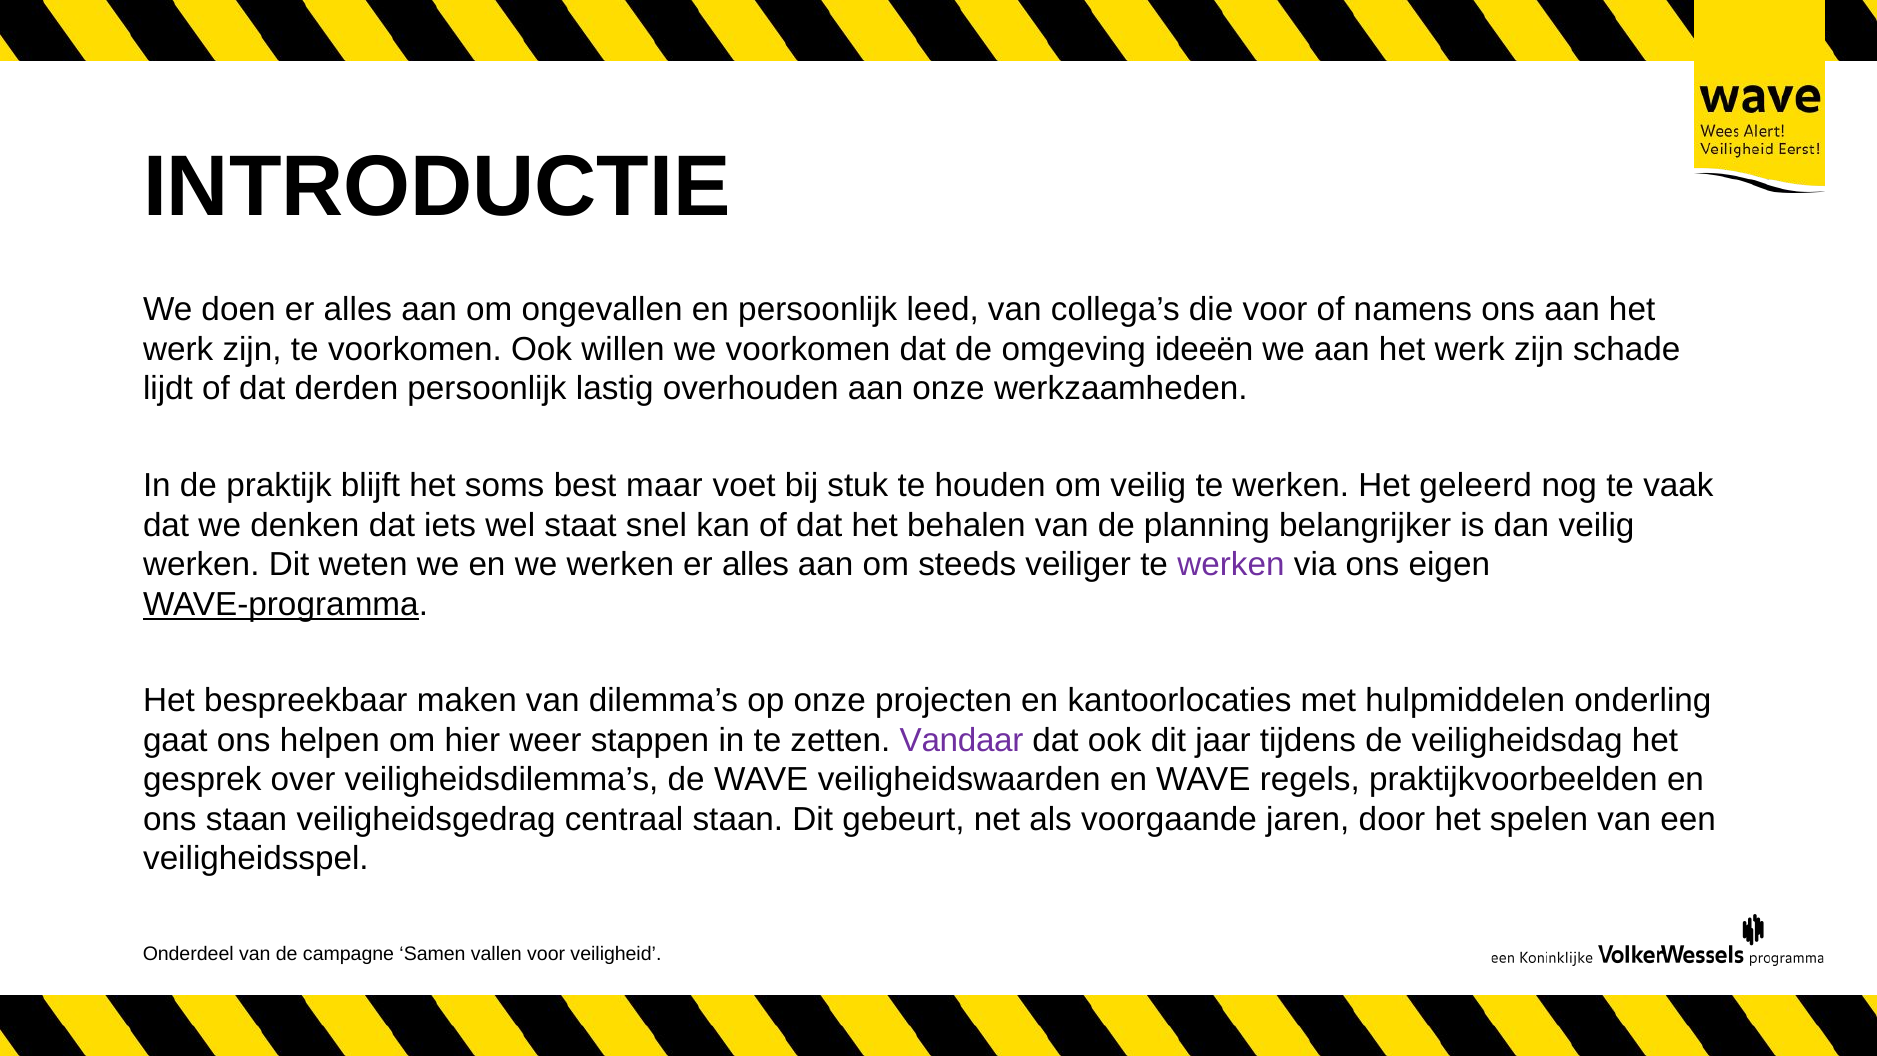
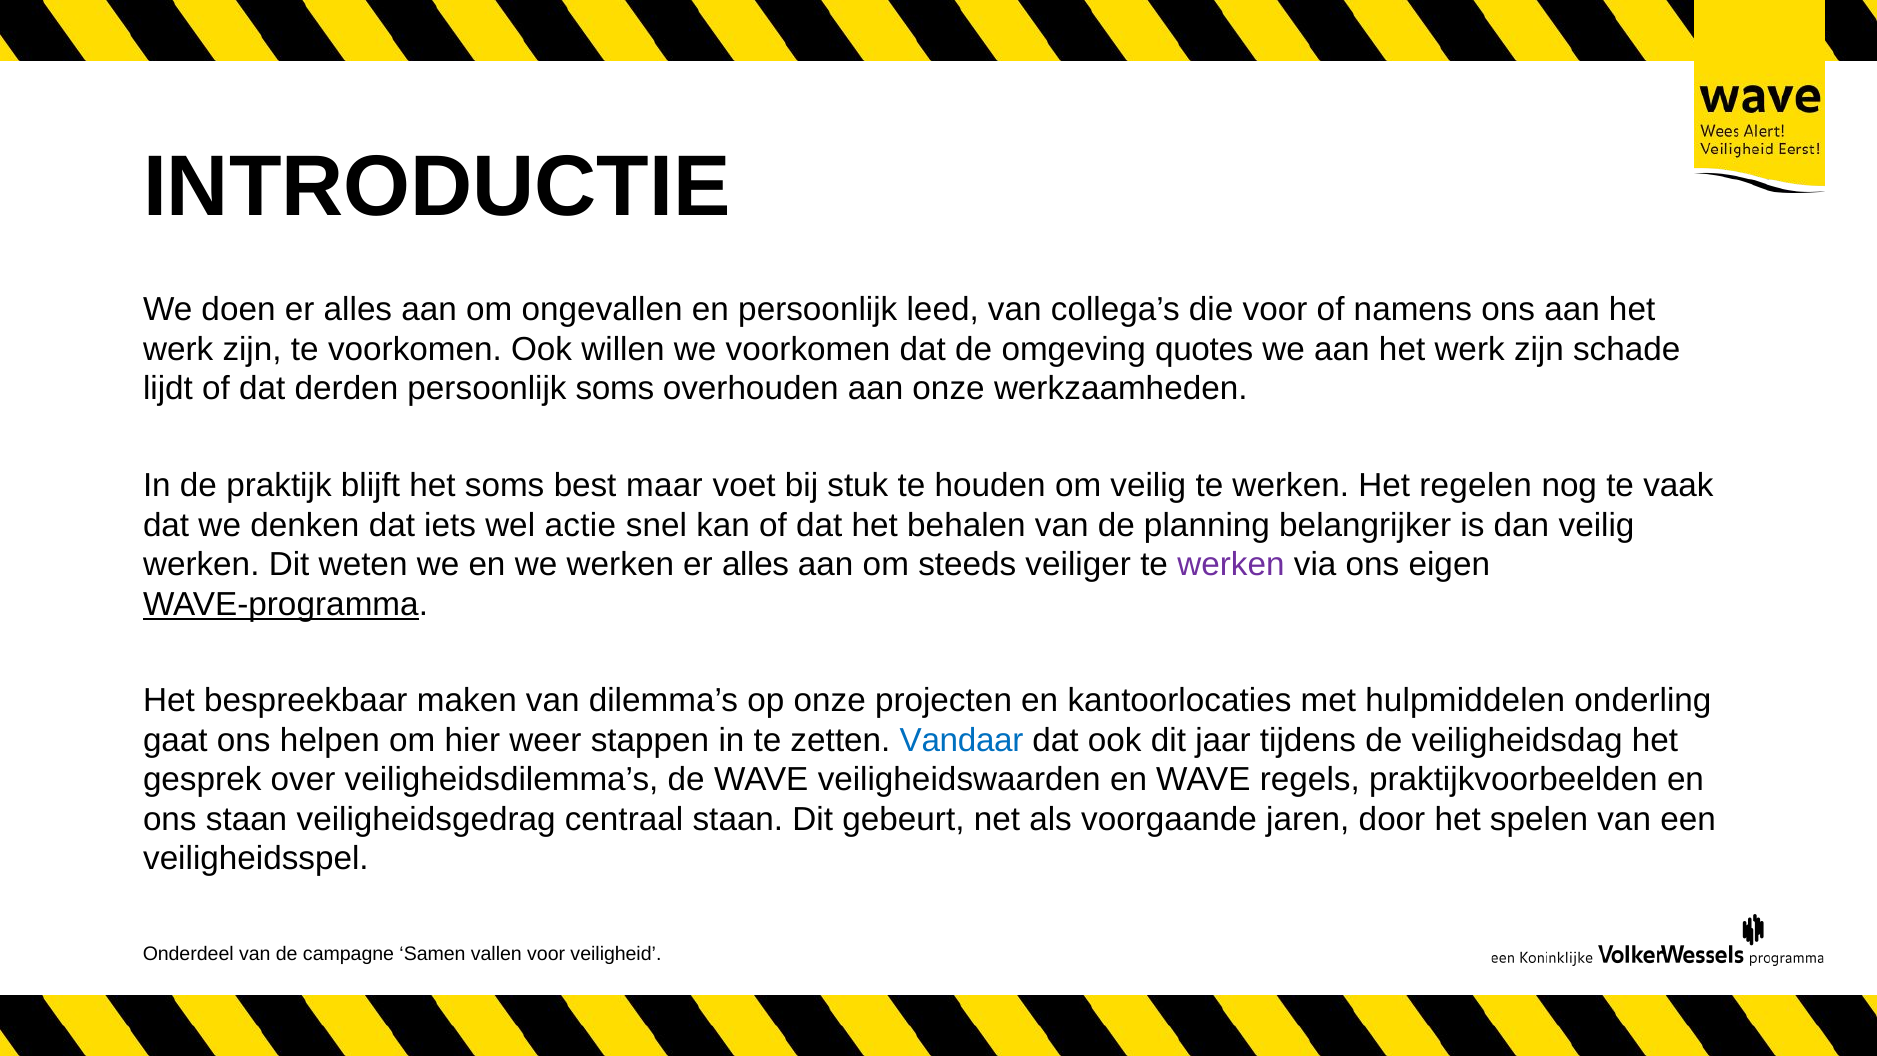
ideeën: ideeën -> quotes (1204, 349)
persoonlijk lastig: lastig -> soms (615, 389)
geleerd: geleerd -> regelen (1476, 486)
staat: staat -> actie (580, 525)
Vandaar colour: purple -> blue (962, 740)
